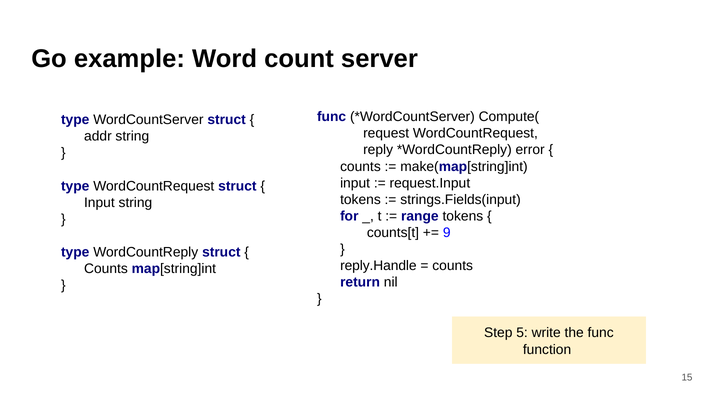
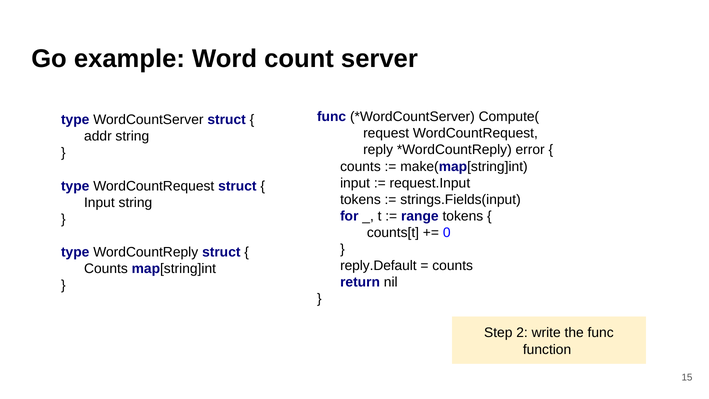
9: 9 -> 0 (447, 233)
reply.Handle: reply.Handle -> reply.Default (378, 266)
5: 5 -> 2 (522, 333)
